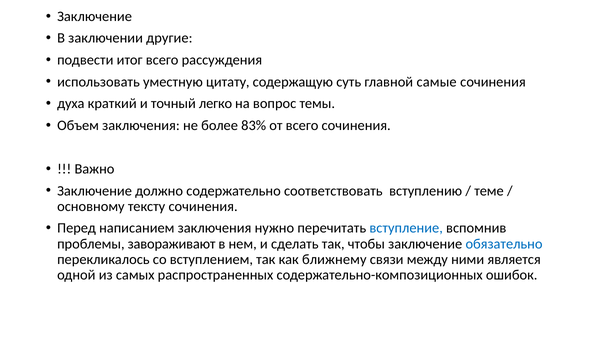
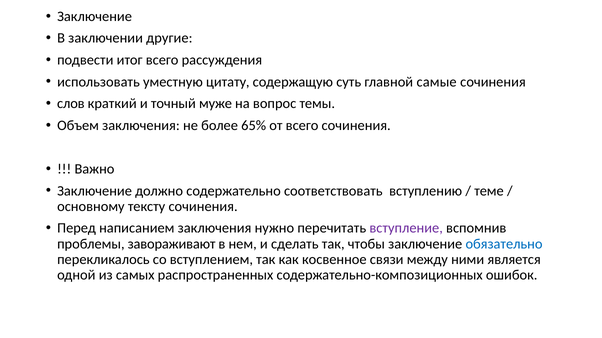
духа: духа -> слов (71, 104)
легко: легко -> муже (216, 104)
83%: 83% -> 65% (254, 126)
вступление colour: blue -> purple (406, 229)
ближнему: ближнему -> косвенное (334, 260)
